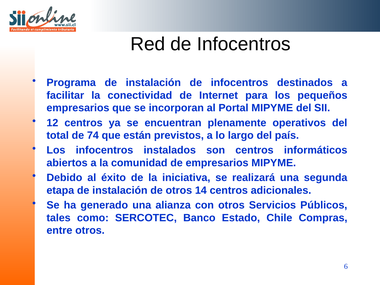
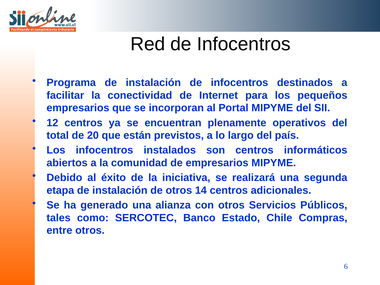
74: 74 -> 20 (93, 135)
